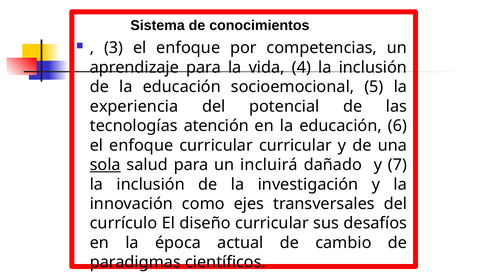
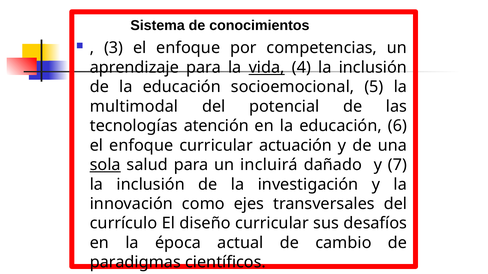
vida underline: none -> present (267, 68)
experiencia: experiencia -> multimodal (134, 107)
curricular curricular: curricular -> actuación (295, 146)
